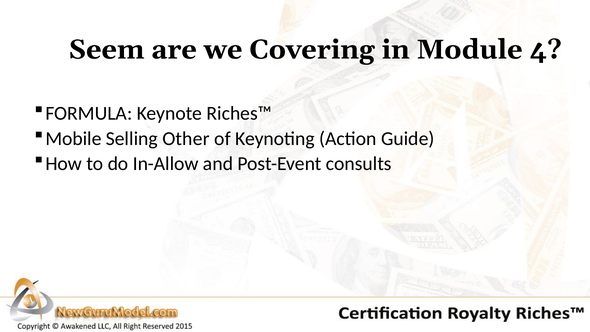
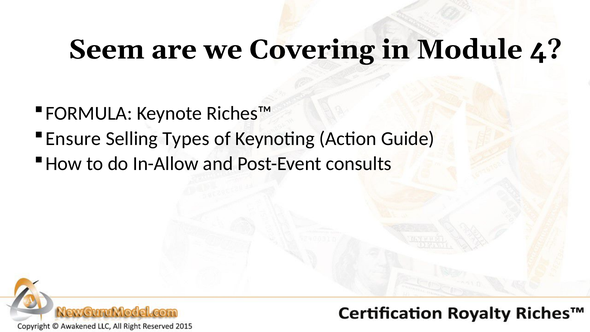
Mobile: Mobile -> Ensure (73, 138)
Other: Other -> Types (186, 138)
